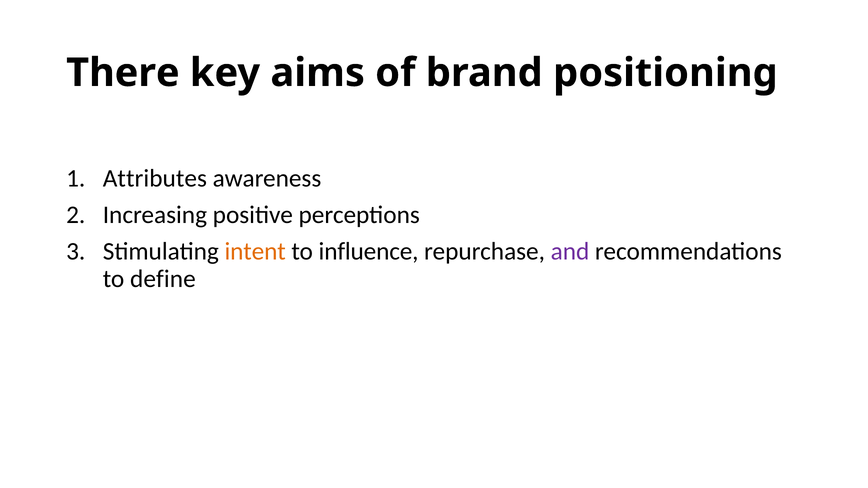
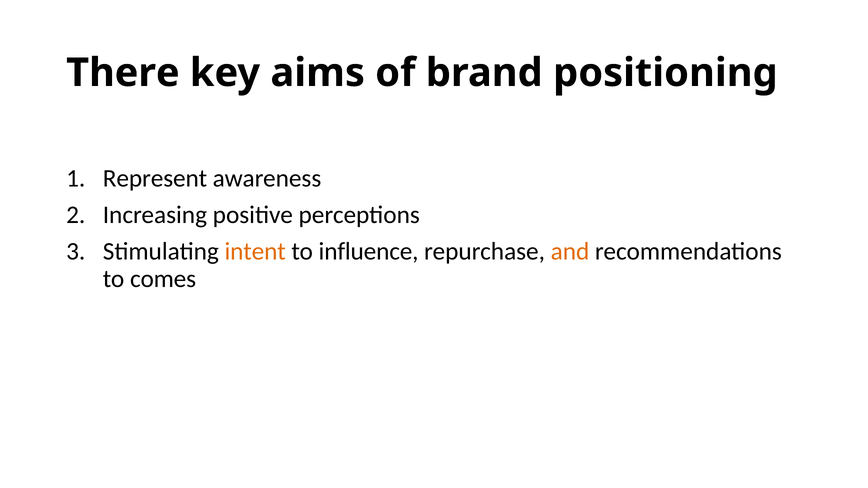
Attributes: Attributes -> Represent (155, 179)
and colour: purple -> orange (570, 251)
define: define -> comes (163, 279)
